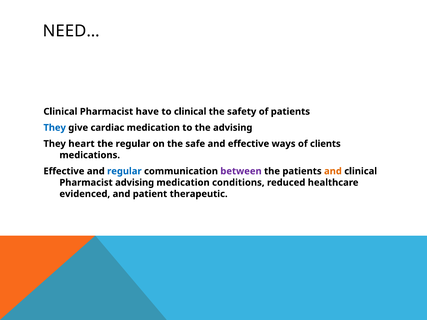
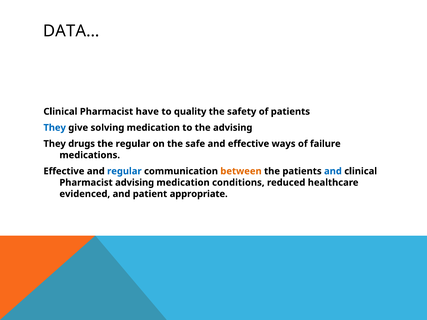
NEED…: NEED… -> DATA… (71, 31)
to clinical: clinical -> quality (190, 112)
cardiac: cardiac -> solving (107, 128)
heart: heart -> drugs (82, 144)
clients: clients -> failure (325, 144)
between colour: purple -> orange (241, 171)
and colour: orange -> blue (333, 171)
therapeutic: therapeutic -> appropriate (199, 194)
